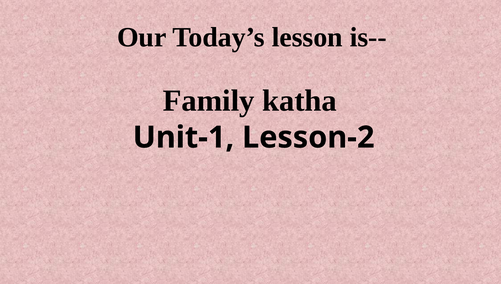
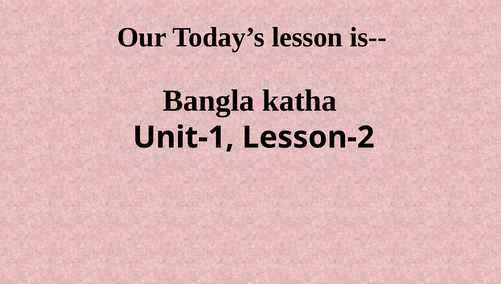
Family: Family -> Bangla (209, 101)
